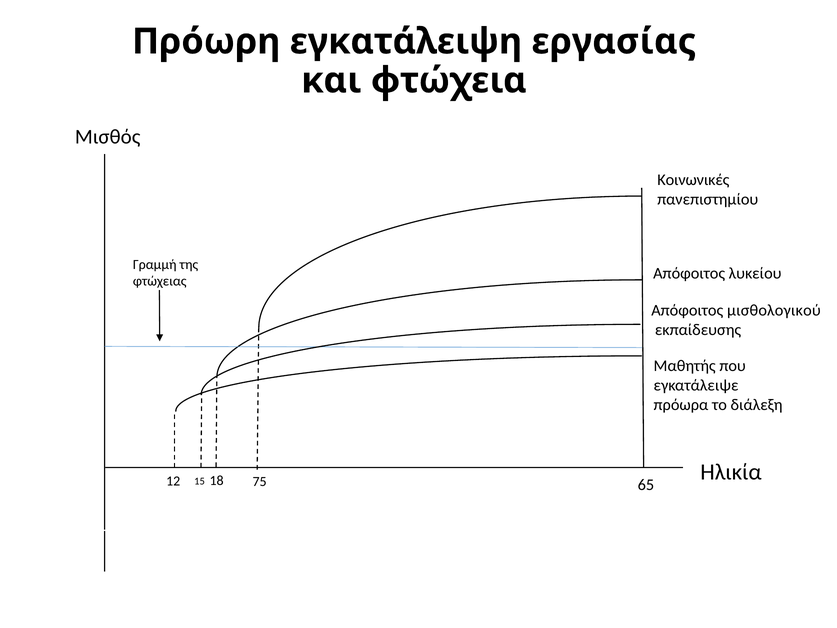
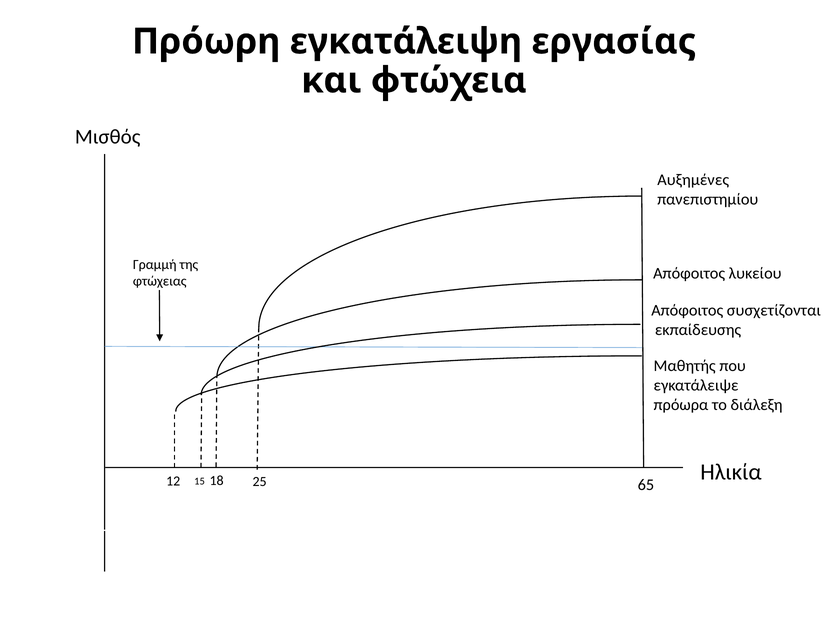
Κοινωνικές: Κοινωνικές -> Αυξημένες (693, 180)
μισθολογικού: μισθολογικού -> συσχετίζονται (774, 310)
75: 75 -> 25 (260, 481)
